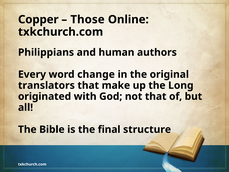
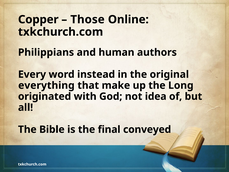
change: change -> instead (96, 74)
translators: translators -> everything (46, 85)
not that: that -> idea (156, 96)
structure: structure -> conveyed (147, 129)
